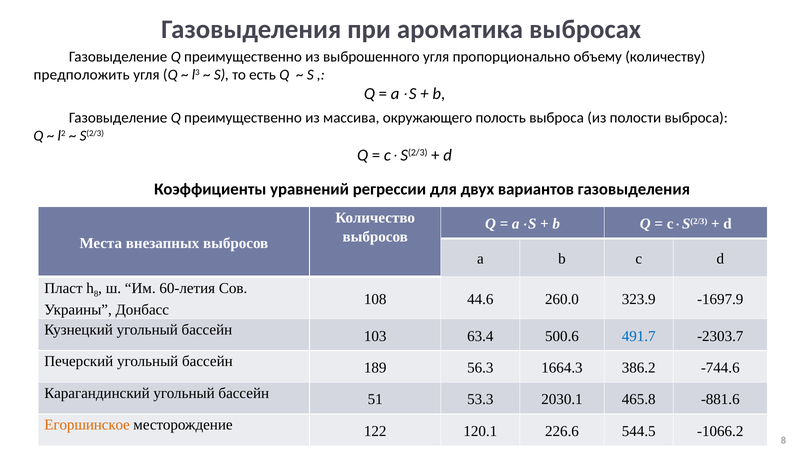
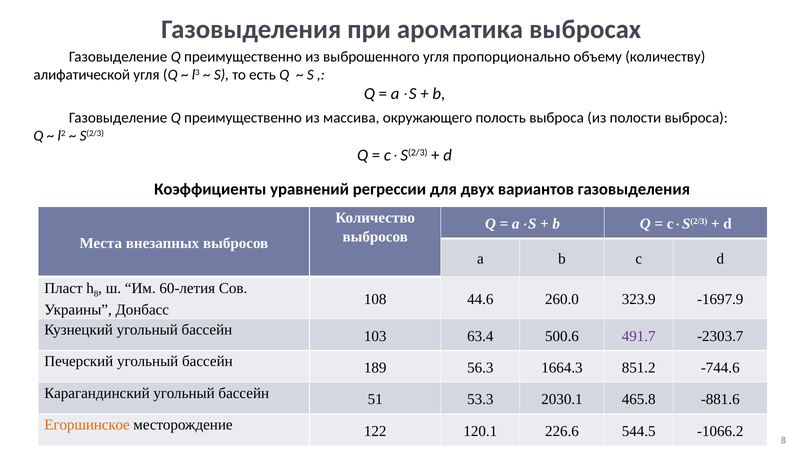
предположить: предположить -> алифатической (82, 75)
491.7 colour: blue -> purple (639, 336)
386.2: 386.2 -> 851.2 (639, 368)
